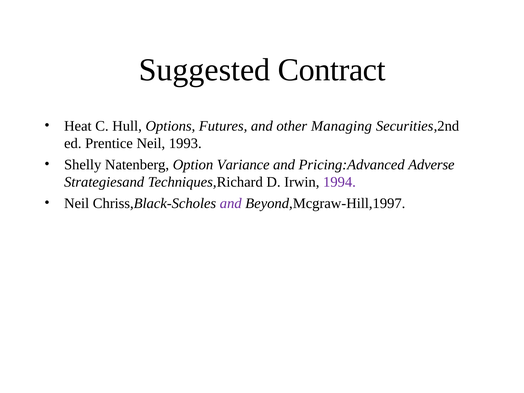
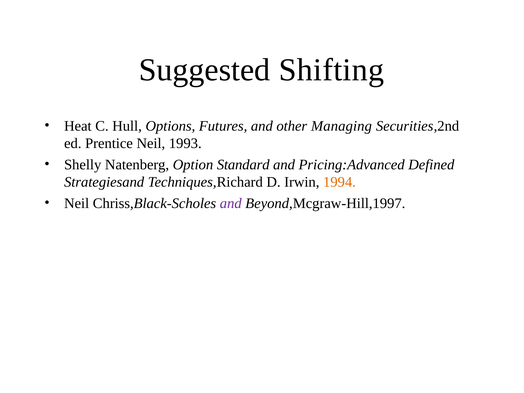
Contract: Contract -> Shifting (331, 70)
Variance: Variance -> Standard (243, 165)
Adverse: Adverse -> Defined (431, 165)
1994 colour: purple -> orange (339, 182)
